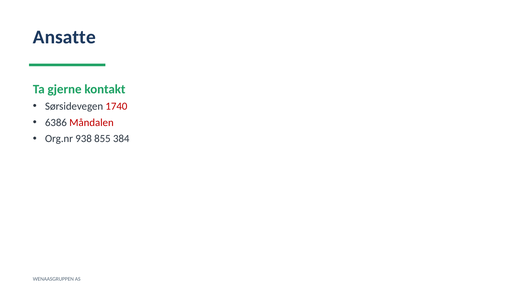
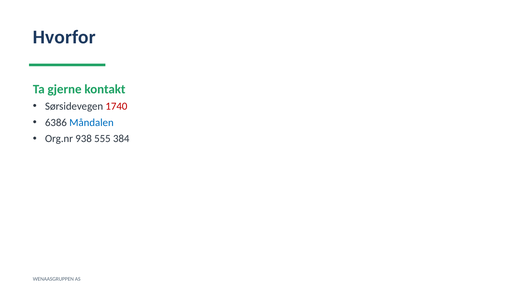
Ansatte: Ansatte -> Hvorfor (64, 37)
Måndalen colour: red -> blue (91, 122)
855: 855 -> 555 (102, 139)
